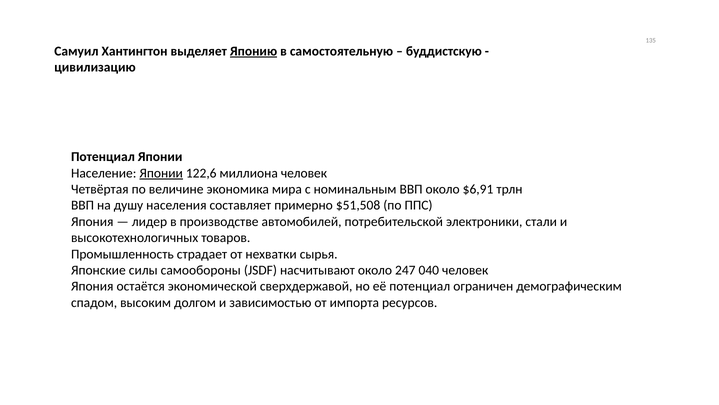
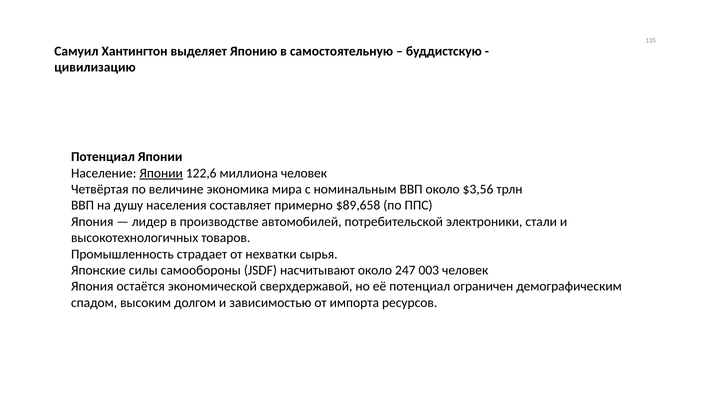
Японию underline: present -> none (254, 51)
$6,91: $6,91 -> $3,56 (478, 189)
$51,508: $51,508 -> $89,658 (358, 205)
040: 040 -> 003 (429, 270)
